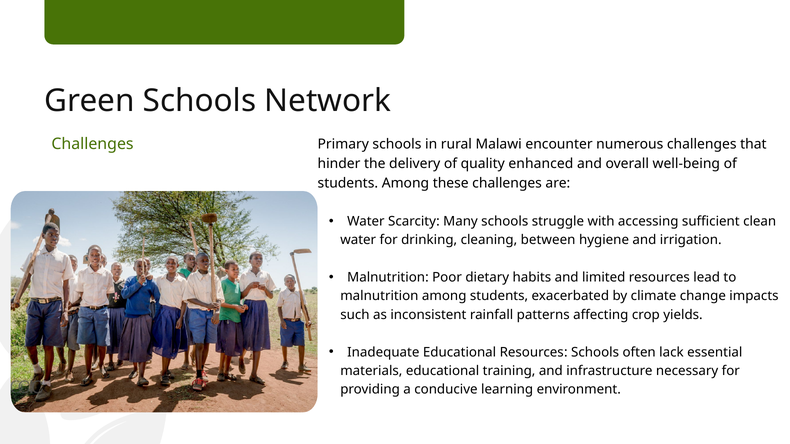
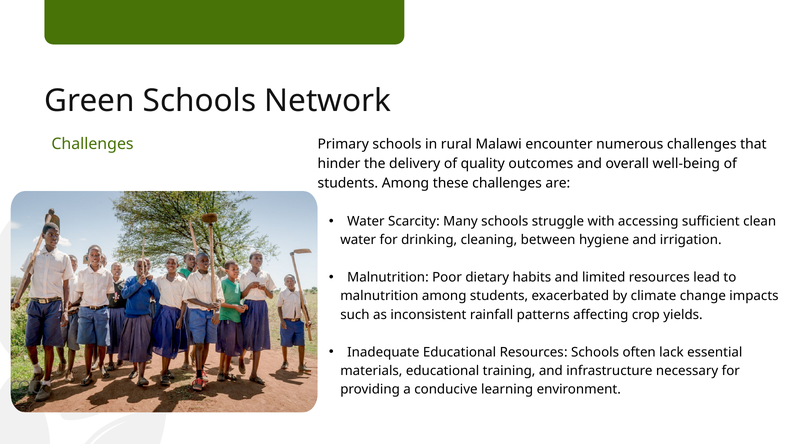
enhanced: enhanced -> outcomes (541, 164)
